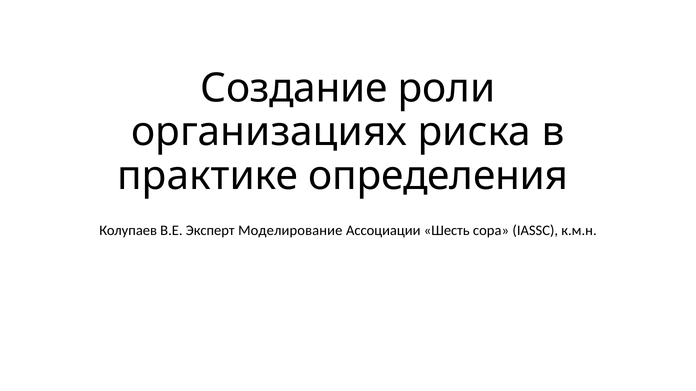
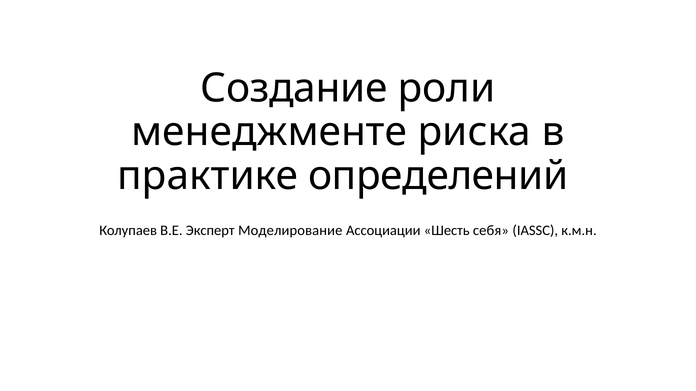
организациях: организациях -> менеджменте (269, 132)
определения: определения -> определений (438, 176)
сора: сора -> себя (491, 231)
